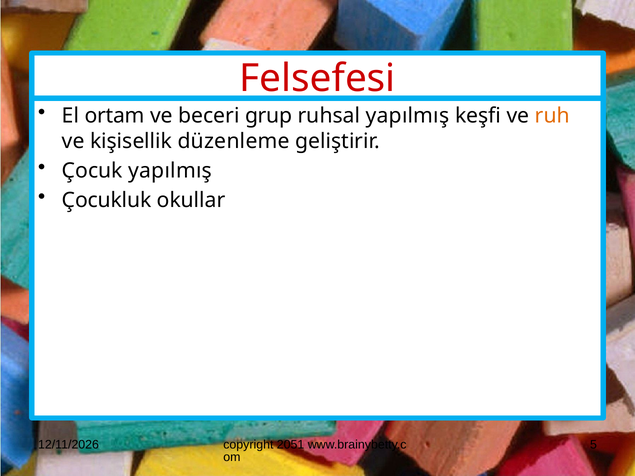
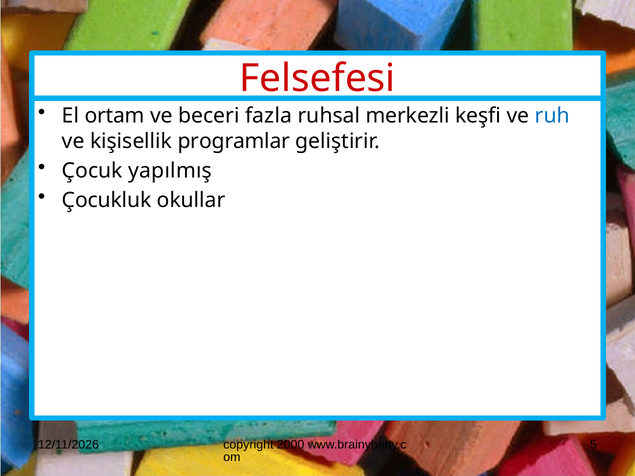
grup: grup -> fazla (269, 116)
ruhsal yapılmış: yapılmış -> merkezli (408, 116)
ruh colour: orange -> blue (552, 116)
düzenleme: düzenleme -> programlar (234, 141)
2051: 2051 -> 2000 (291, 445)
